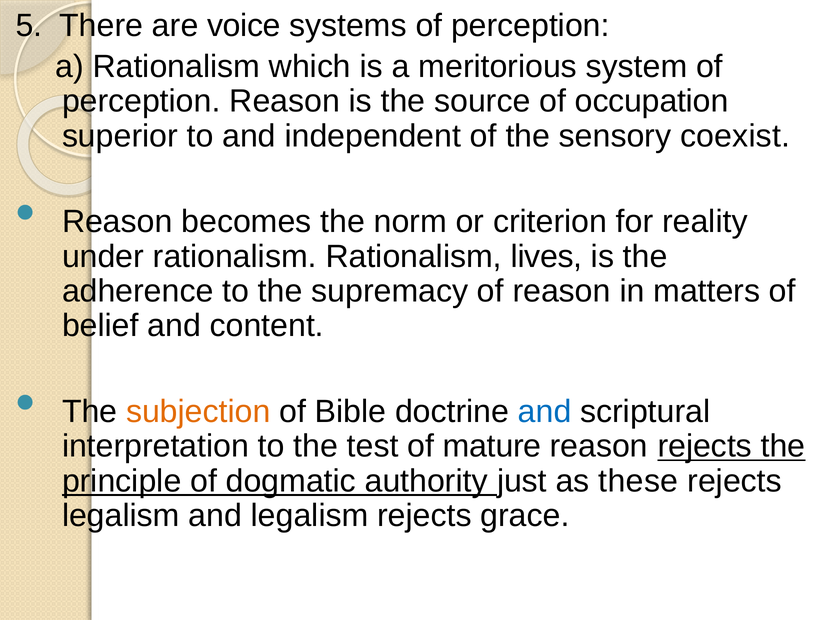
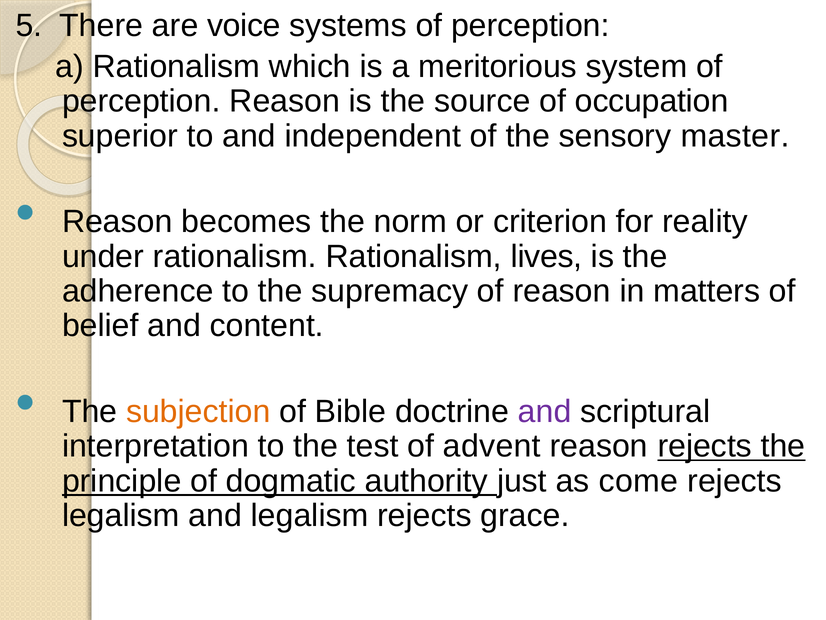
coexist: coexist -> master (735, 136)
and colour: blue -> purple (545, 411)
mature: mature -> advent (492, 446)
these: these -> come (638, 481)
